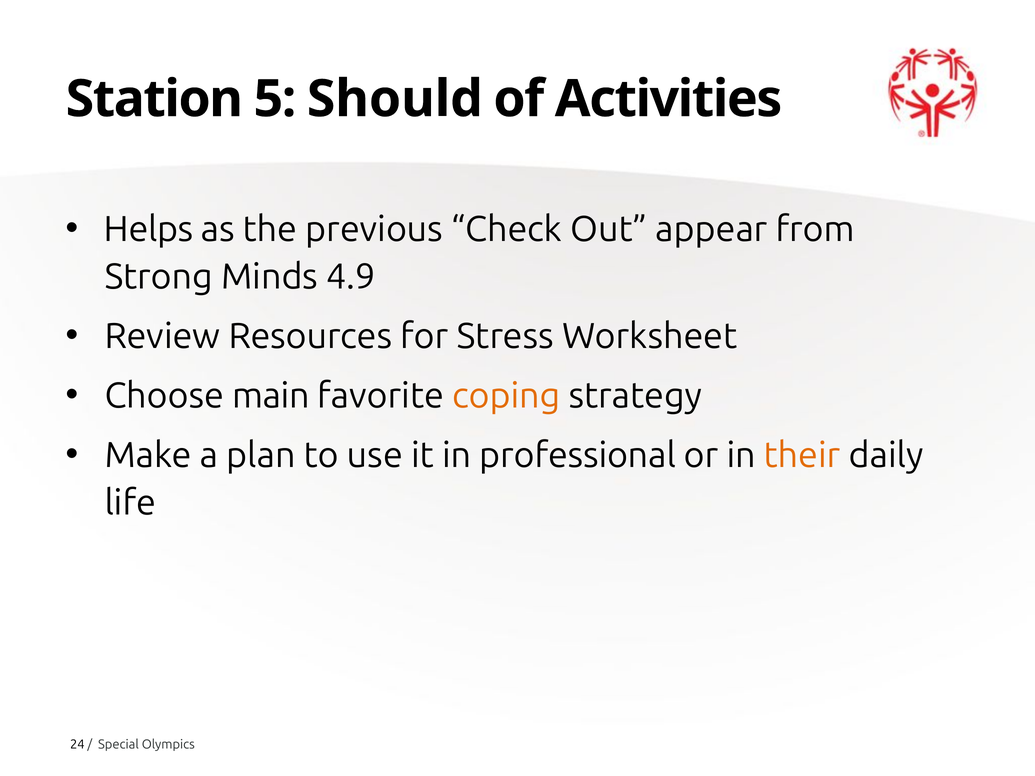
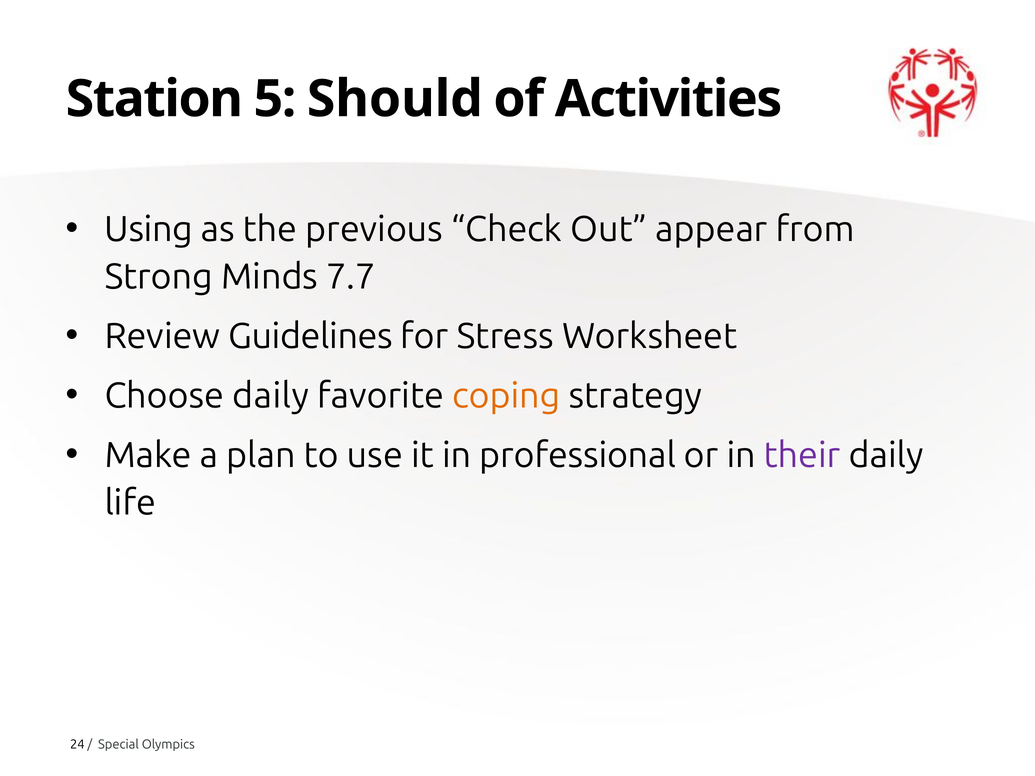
Helps: Helps -> Using (149, 229)
4.9: 4.9 -> 7.7 (351, 277)
Resources: Resources -> Guidelines (310, 336)
Choose main: main -> daily (271, 396)
their colour: orange -> purple (802, 456)
